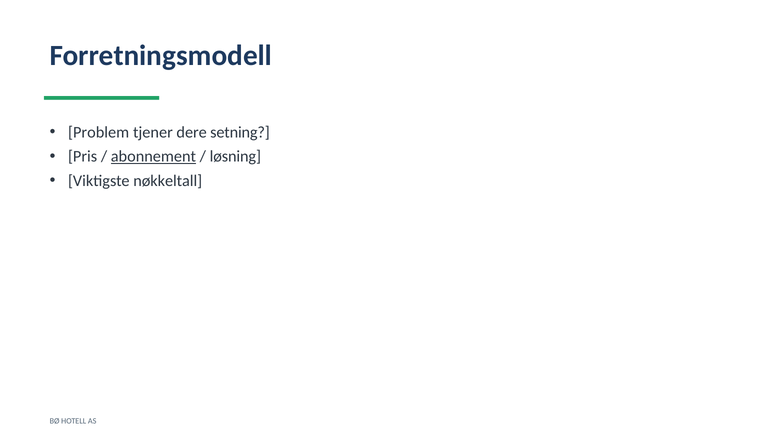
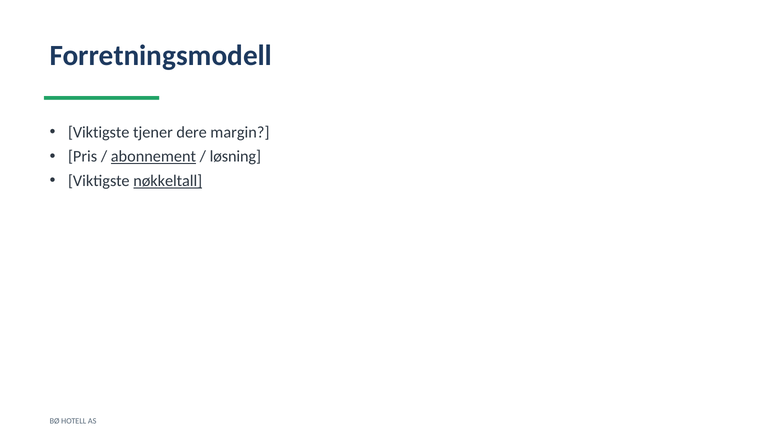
Problem: Problem -> Viktigste (99, 132)
setning: setning -> margin (240, 132)
nøkkeltall underline: none -> present (168, 181)
